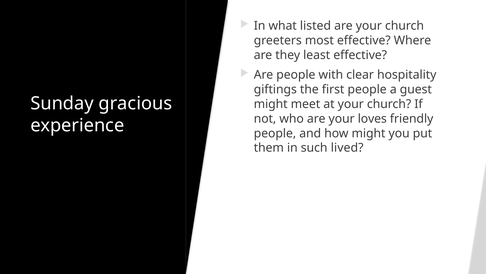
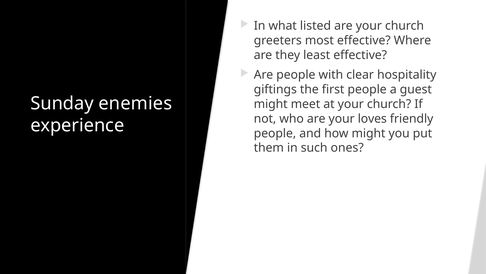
gracious: gracious -> enemies (135, 103)
lived: lived -> ones (347, 148)
